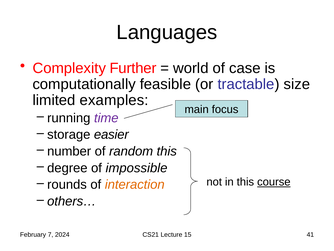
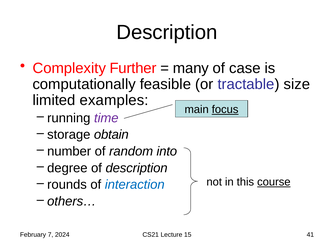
Languages: Languages -> Description (167, 32)
world: world -> many (191, 68)
focus underline: none -> present (225, 109)
easier: easier -> obtain (111, 134)
random this: this -> into (167, 151)
of impossible: impossible -> description (137, 168)
interaction colour: orange -> blue (135, 184)
